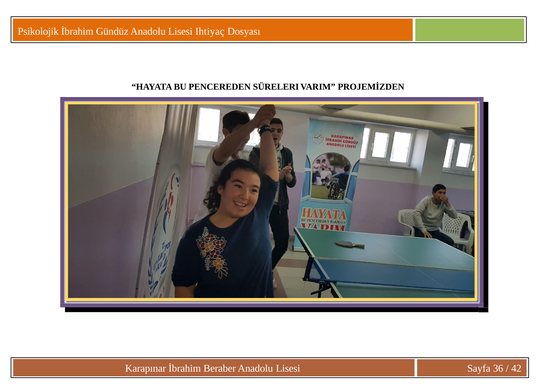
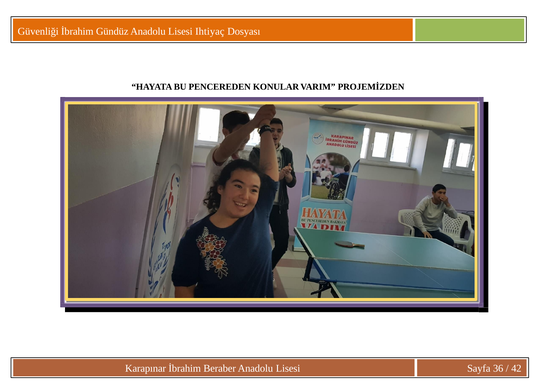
Psikolojik: Psikolojik -> Güvenliği (38, 31)
SÜRELERI: SÜRELERI -> KONULAR (276, 87)
